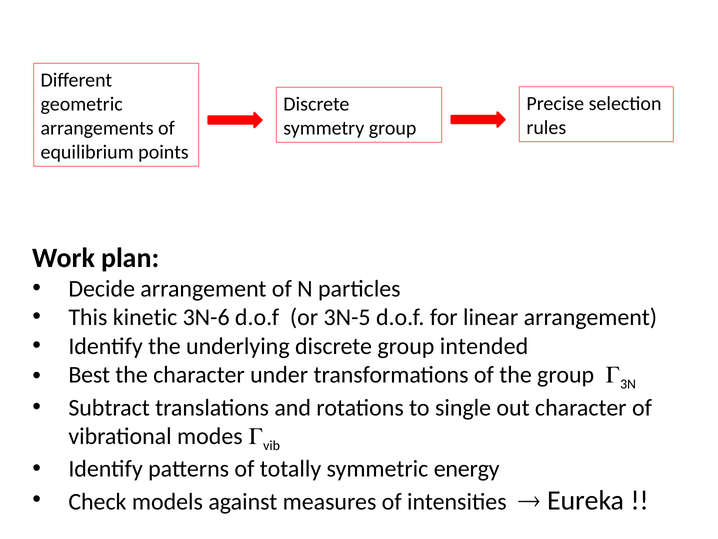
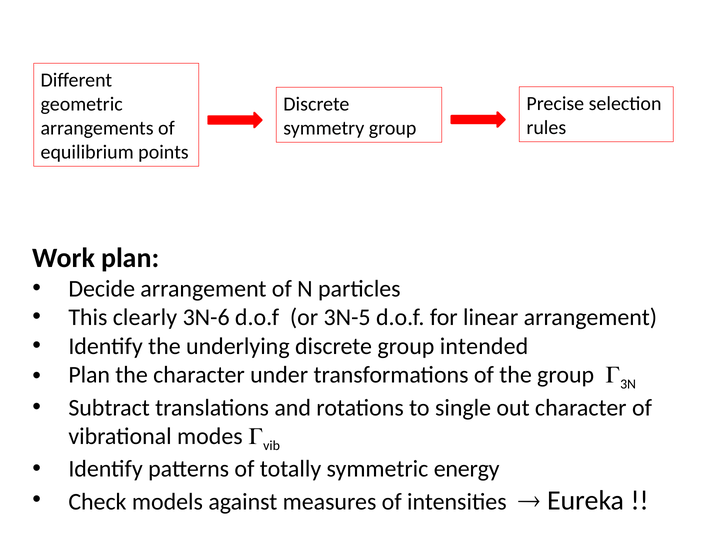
kinetic: kinetic -> clearly (145, 317)
Best: Best -> Plan (89, 375)
